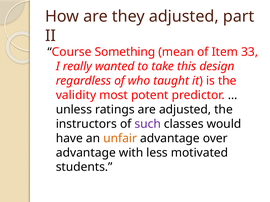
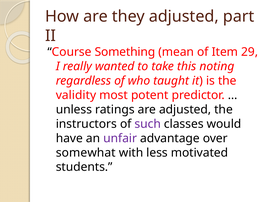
33: 33 -> 29 (250, 52)
design: design -> noting (217, 67)
unfair colour: orange -> purple (120, 139)
advantage: advantage -> somewhat (86, 153)
